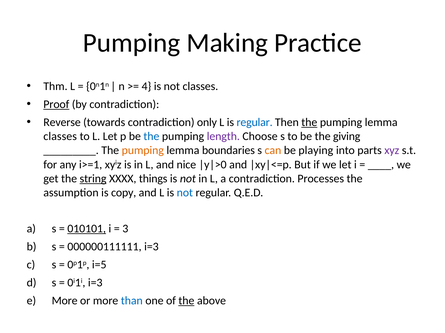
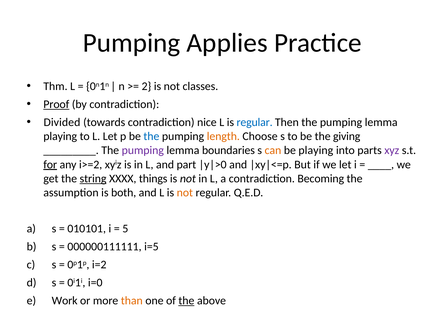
Making: Making -> Applies (227, 43)
4: 4 -> 2 (146, 86)
Reverse: Reverse -> Divided (62, 123)
only: only -> nice (207, 123)
the underline: present -> none (309, 123)
classes: classes -> playing (60, 137)
length colour: purple -> orange (223, 137)
pumping colour: orange -> purple (143, 151)
for underline: none -> present (50, 165)
i>=1: i>=1 -> i>=2 (91, 165)
nice: nice -> part (186, 165)
Processes: Processes -> Becoming (321, 179)
copy: copy -> both (124, 193)
not colour: blue -> orange (185, 193)
010101 underline: present -> none (87, 229)
3: 3 -> 5 (125, 229)
000000111111 i=3: i=3 -> i=5 (151, 247)
i=5: i=5 -> i=2 (99, 265)
0i1i i=3: i=3 -> i=0 (95, 283)
More: More -> Work (65, 301)
than colour: blue -> orange (132, 301)
